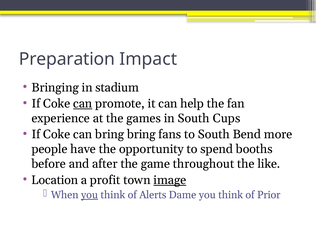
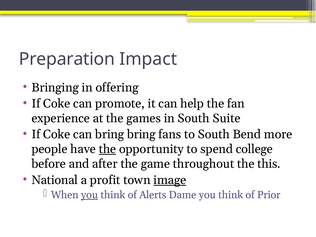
stadium: stadium -> offering (117, 88)
can underline: present -> none (83, 104)
Cups: Cups -> Suite (227, 118)
the underline: none -> present (107, 149)
booths: booths -> college (254, 149)
like: like -> this (269, 164)
Location: Location -> National (55, 180)
